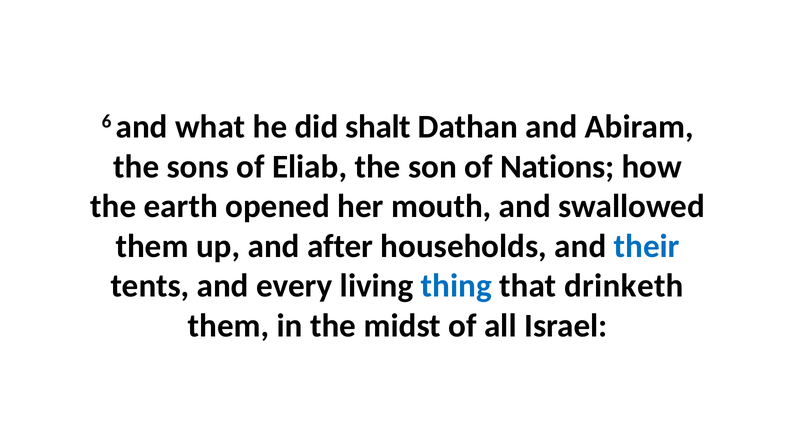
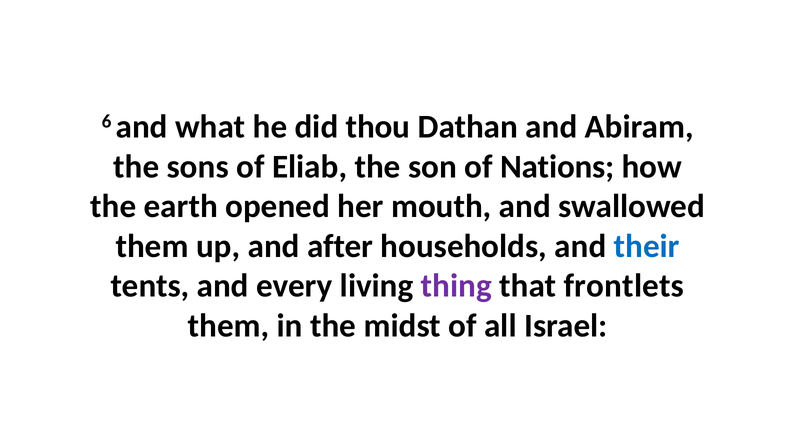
shalt: shalt -> thou (378, 127)
thing colour: blue -> purple (456, 286)
drinketh: drinketh -> frontlets (624, 286)
